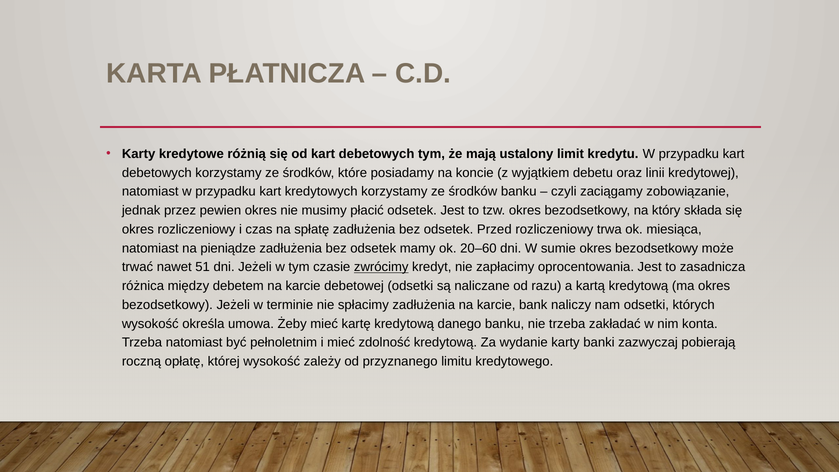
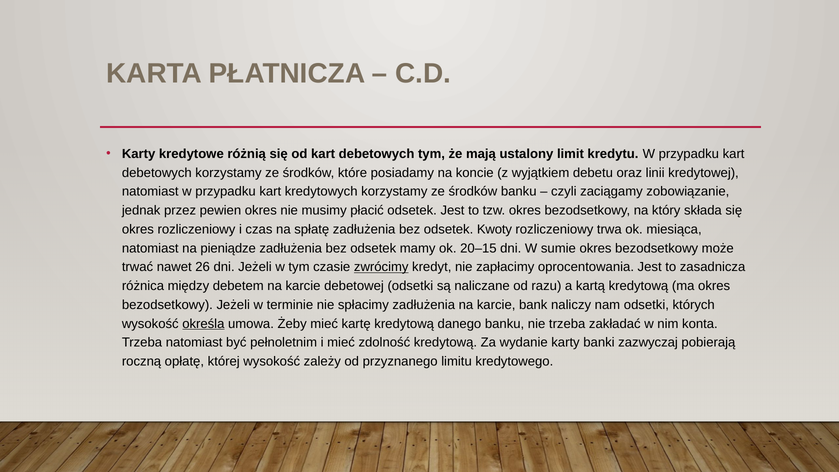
Przed: Przed -> Kwoty (494, 229)
20‒60: 20‒60 -> 20‒15 (478, 248)
51: 51 -> 26 (203, 267)
określa underline: none -> present (203, 324)
